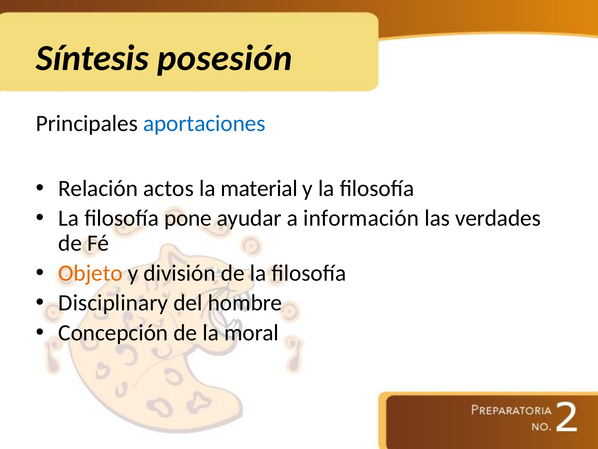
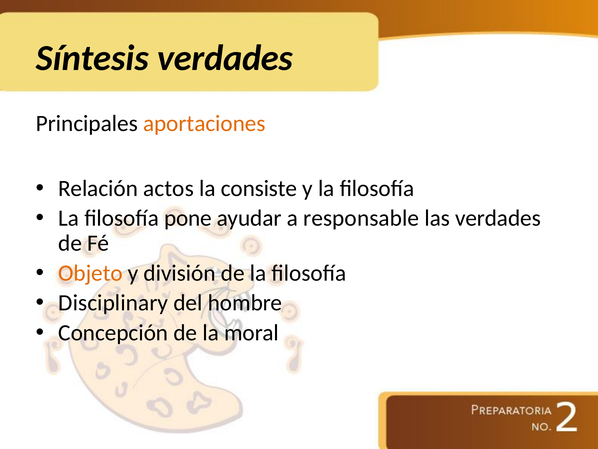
Síntesis posesión: posesión -> verdades (225, 58)
aportaciones colour: blue -> orange (204, 123)
material: material -> consiste (259, 188)
información: información -> responsable (361, 218)
